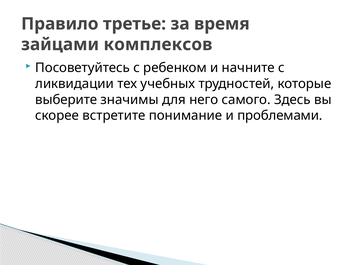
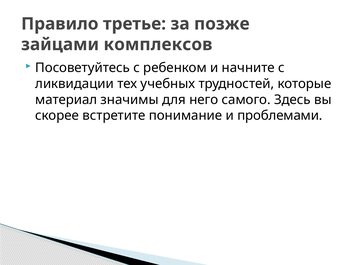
время: время -> позже (222, 24)
выберите: выберите -> материал (66, 100)
